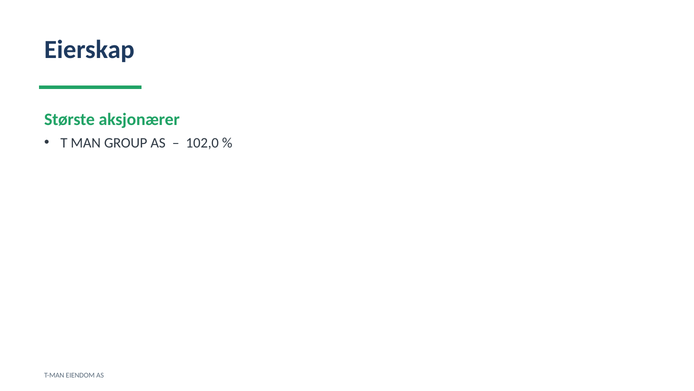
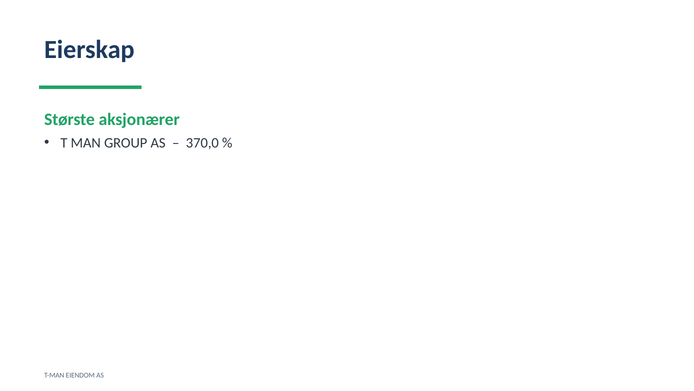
102,0: 102,0 -> 370,0 (202, 143)
